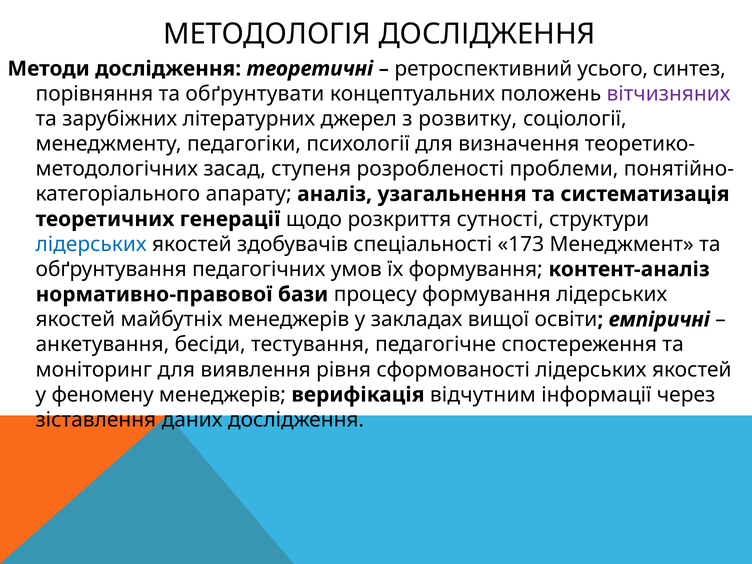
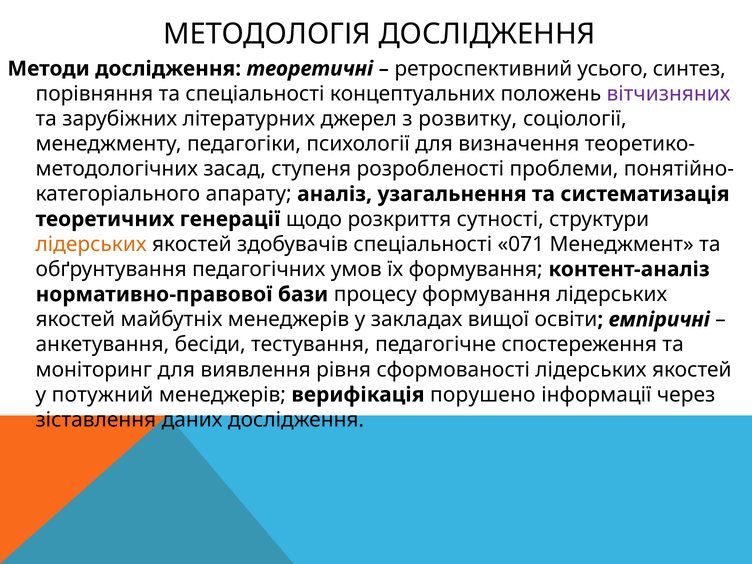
та обґрунтувати: обґрунтувати -> спеціальності (255, 94)
лідерських colour: blue -> orange (91, 244)
173: 173 -> 071 (521, 244)
феномену: феномену -> потужний (102, 395)
відчутним: відчутним -> порушено (483, 395)
